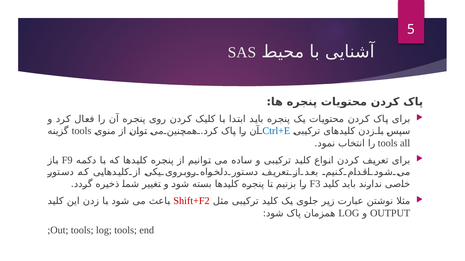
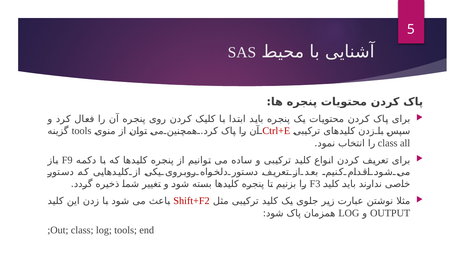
Ctrl+E colour: blue -> red (276, 131)
tools: tools -> class (388, 143)
Out tools: tools -> class (82, 231)
